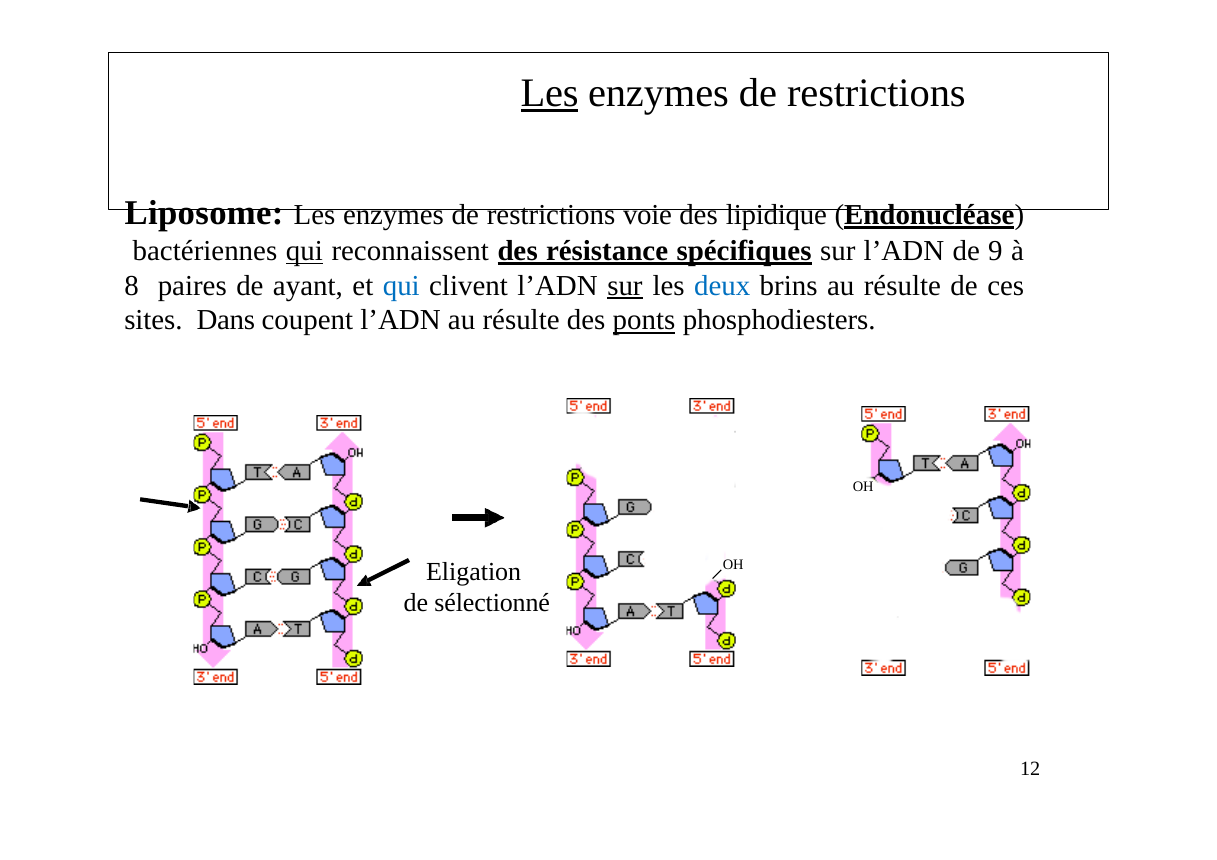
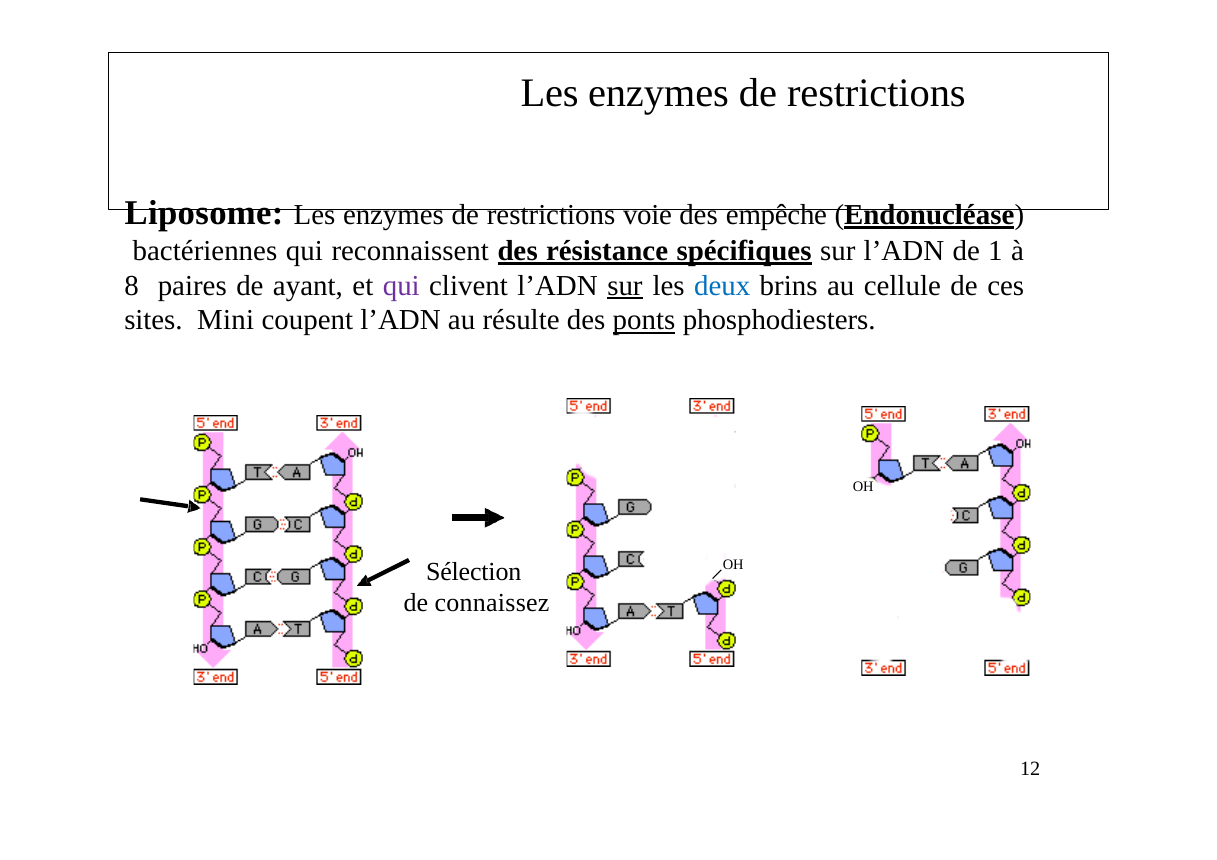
Les underline: present -> none (550, 93)
lipidique: lipidique -> empêche (777, 215)
qui underline: present -> none (304, 251)
9: 9 -> 1 (995, 251)
qui colour: blue -> purple (401, 286)
brins au résulte: résulte -> cellule (902, 286)
Dans: Dans -> Mini (226, 320)
Eligation: Eligation -> Sélection (474, 572)
sélectionné: sélectionné -> connaissez (492, 603)
